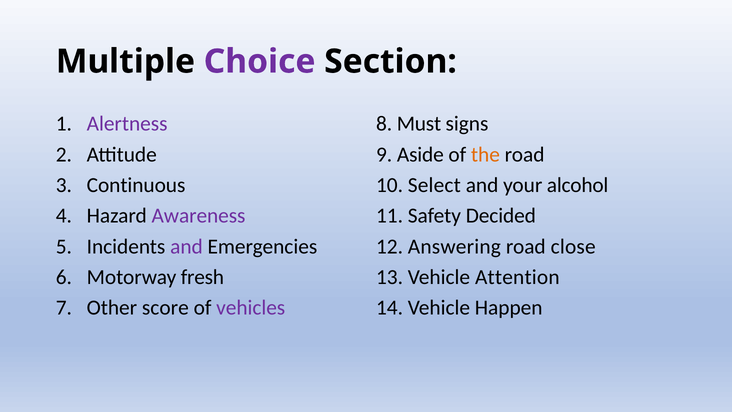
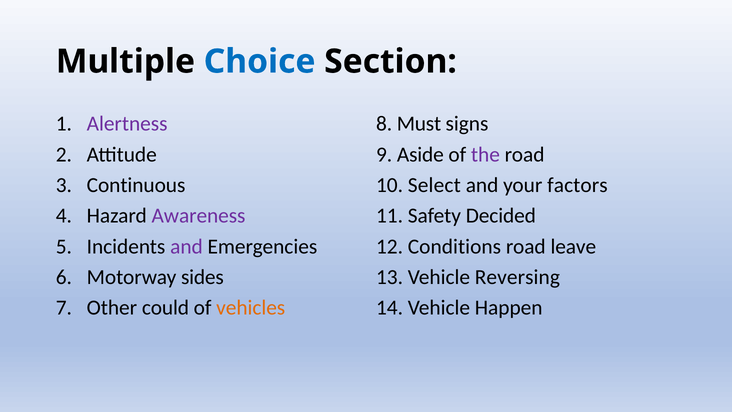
Choice colour: purple -> blue (260, 61)
the colour: orange -> purple (485, 154)
alcohol: alcohol -> factors (577, 185)
Answering: Answering -> Conditions (454, 246)
close: close -> leave (573, 246)
fresh: fresh -> sides (202, 277)
Attention: Attention -> Reversing (517, 277)
score: score -> could (165, 308)
vehicles colour: purple -> orange (251, 308)
